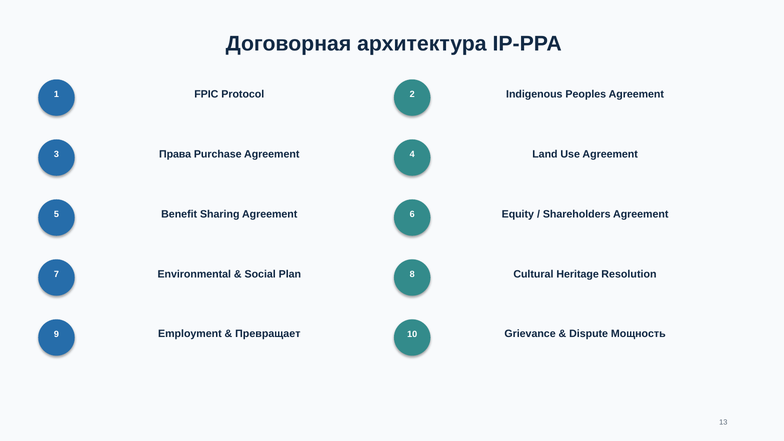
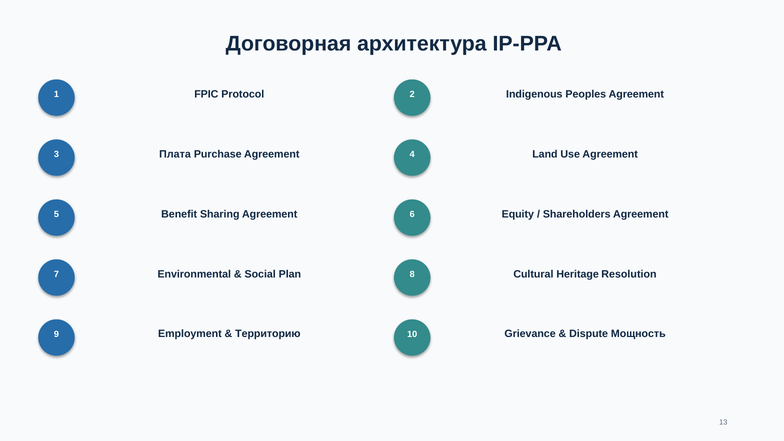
Права: Права -> Плата (175, 154)
Превращает: Превращает -> Территорию (268, 334)
